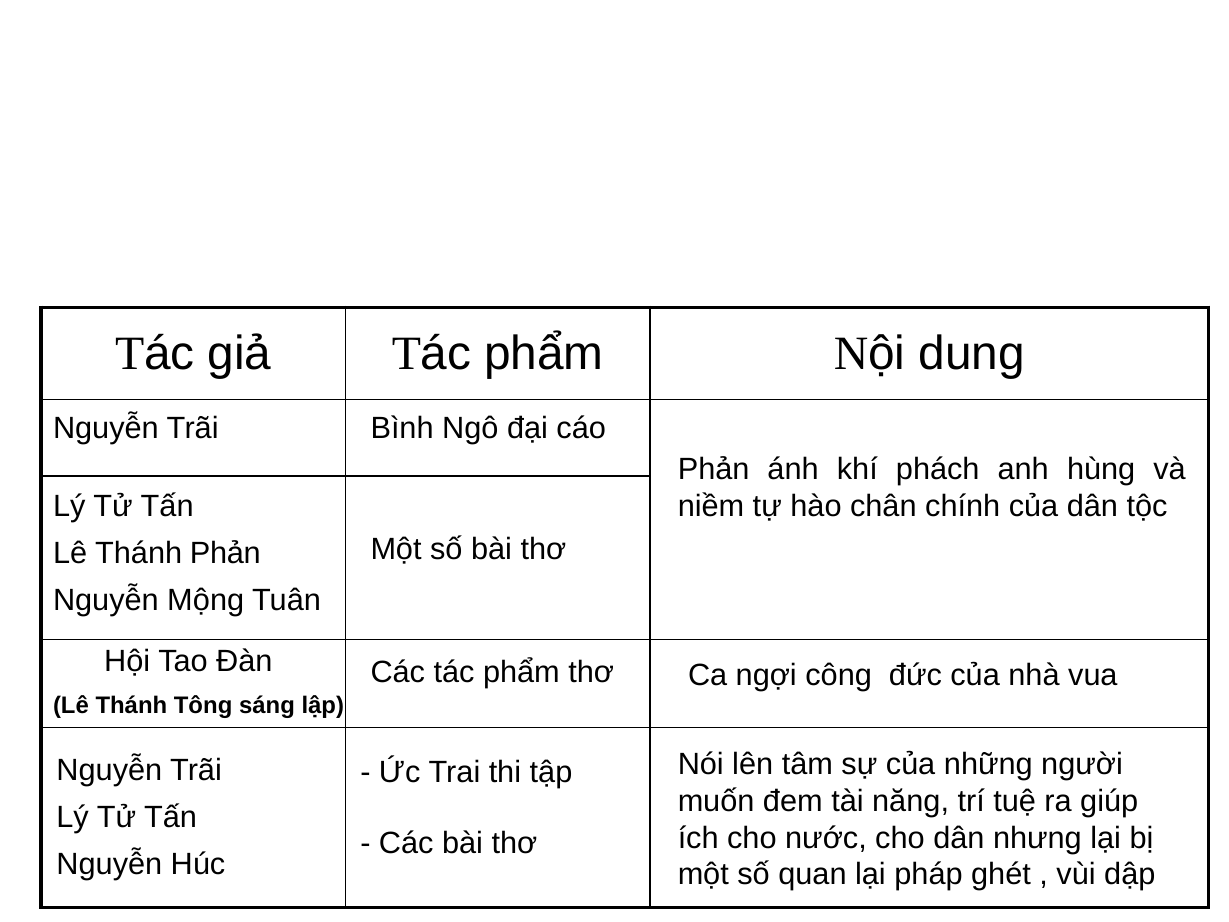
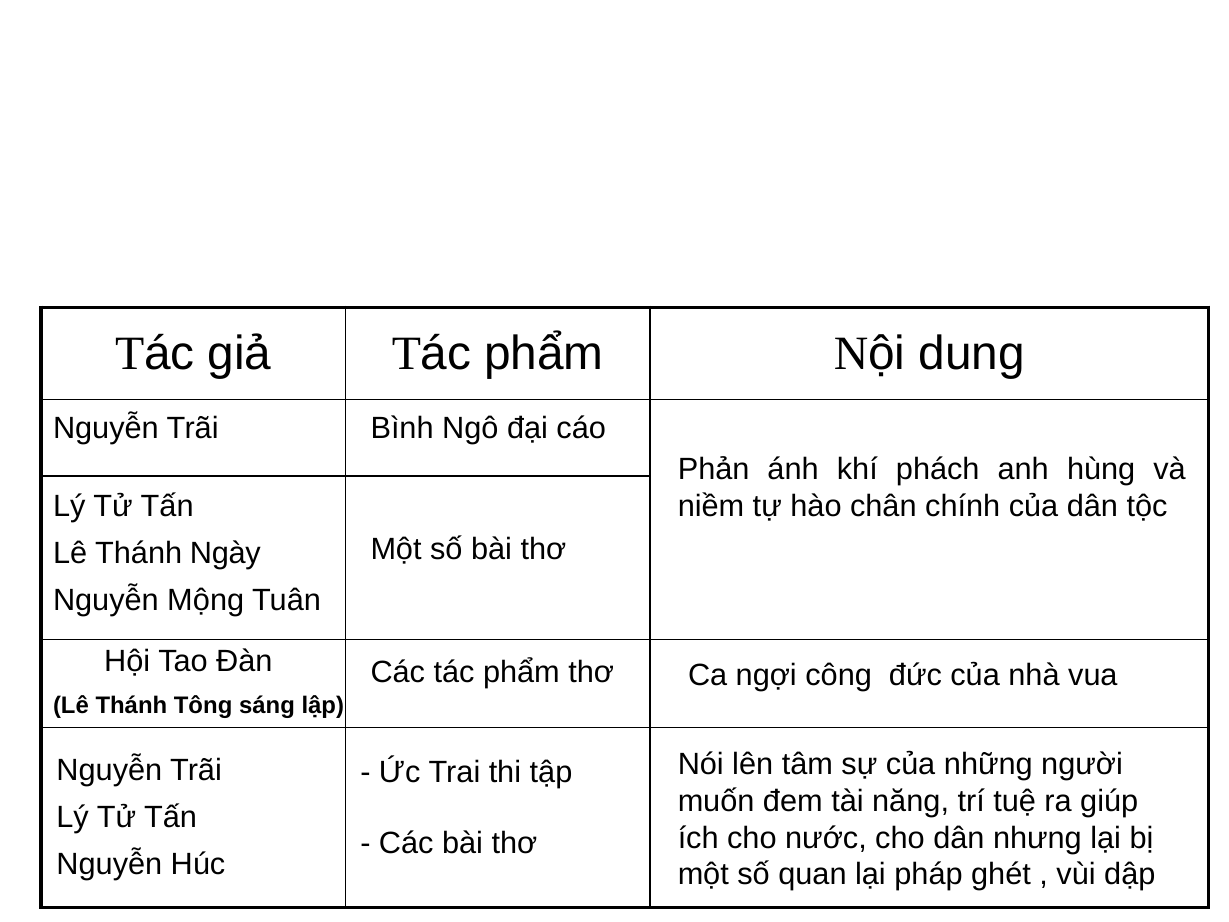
Thánh Phản: Phản -> Ngày (225, 554)
